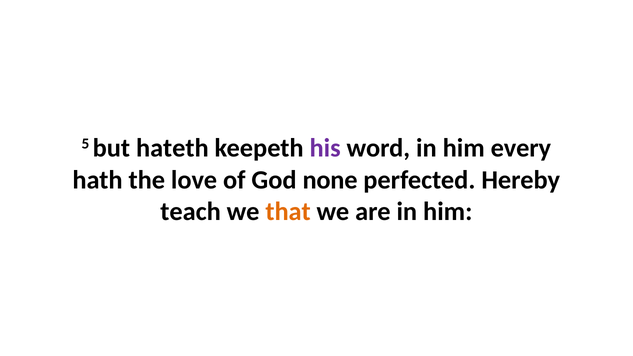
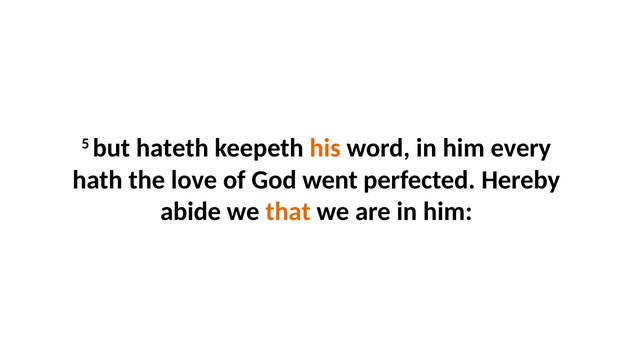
his colour: purple -> orange (325, 148)
none: none -> went (330, 180)
teach: teach -> abide (191, 212)
